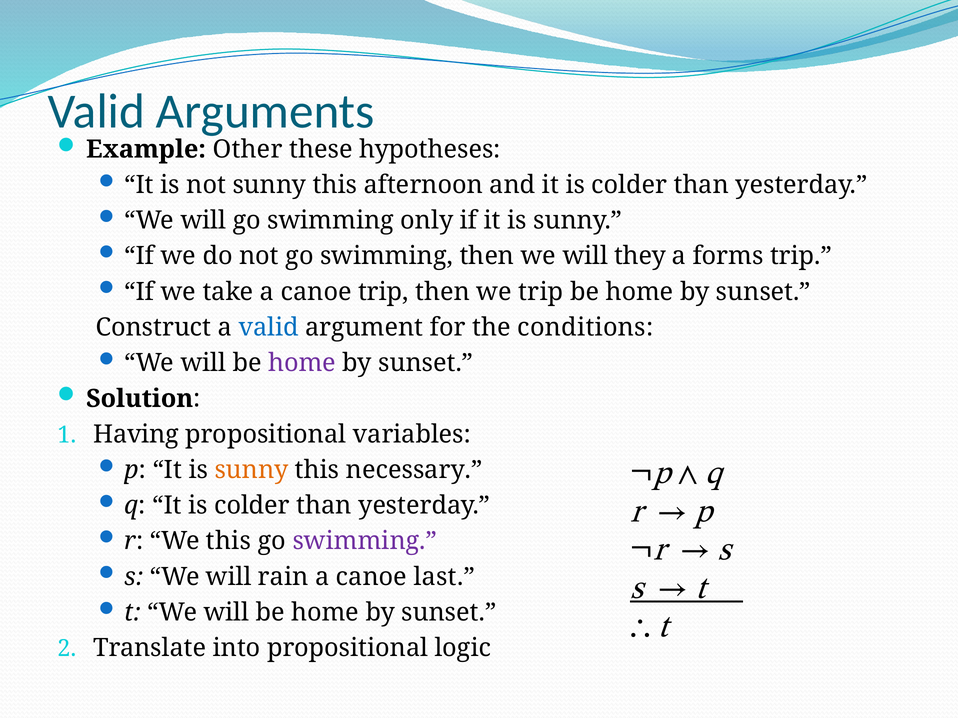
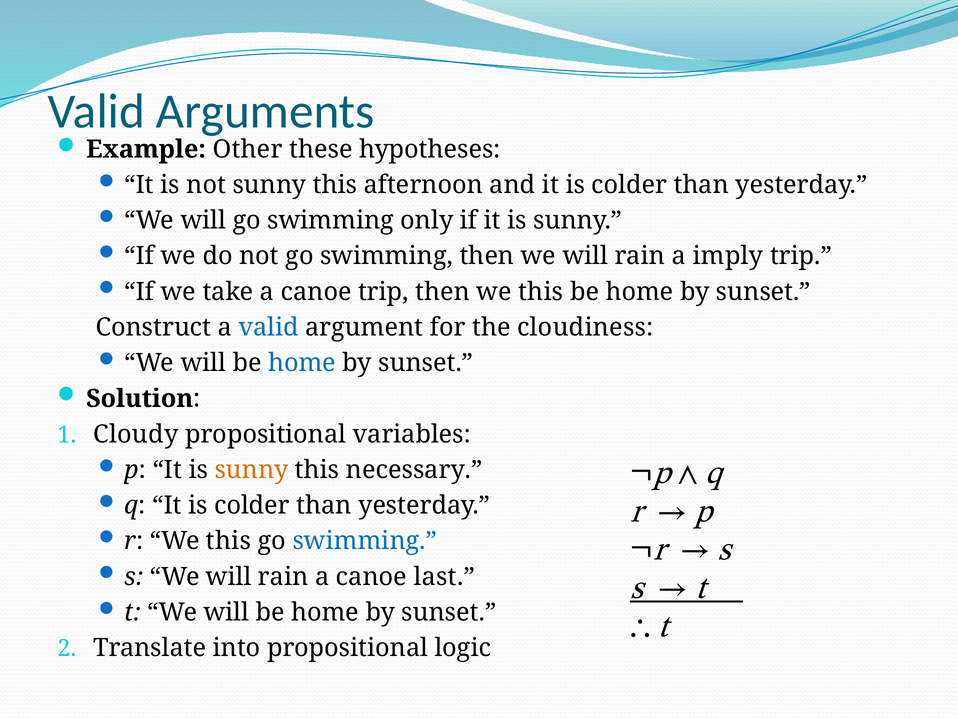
then we will they: they -> rain (640, 256)
forms: forms -> imply (728, 256)
then we trip: trip -> this (541, 292)
conditions: conditions -> cloudiness (585, 328)
home colour: purple -> blue (302, 363)
Having: Having -> Cloudy (136, 435)
swimming colour: purple -> blue (365, 541)
